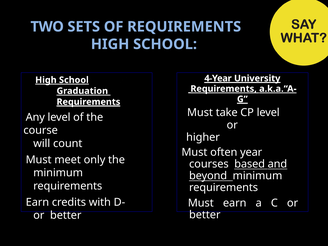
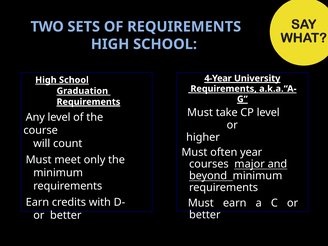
based: based -> major (250, 164)
